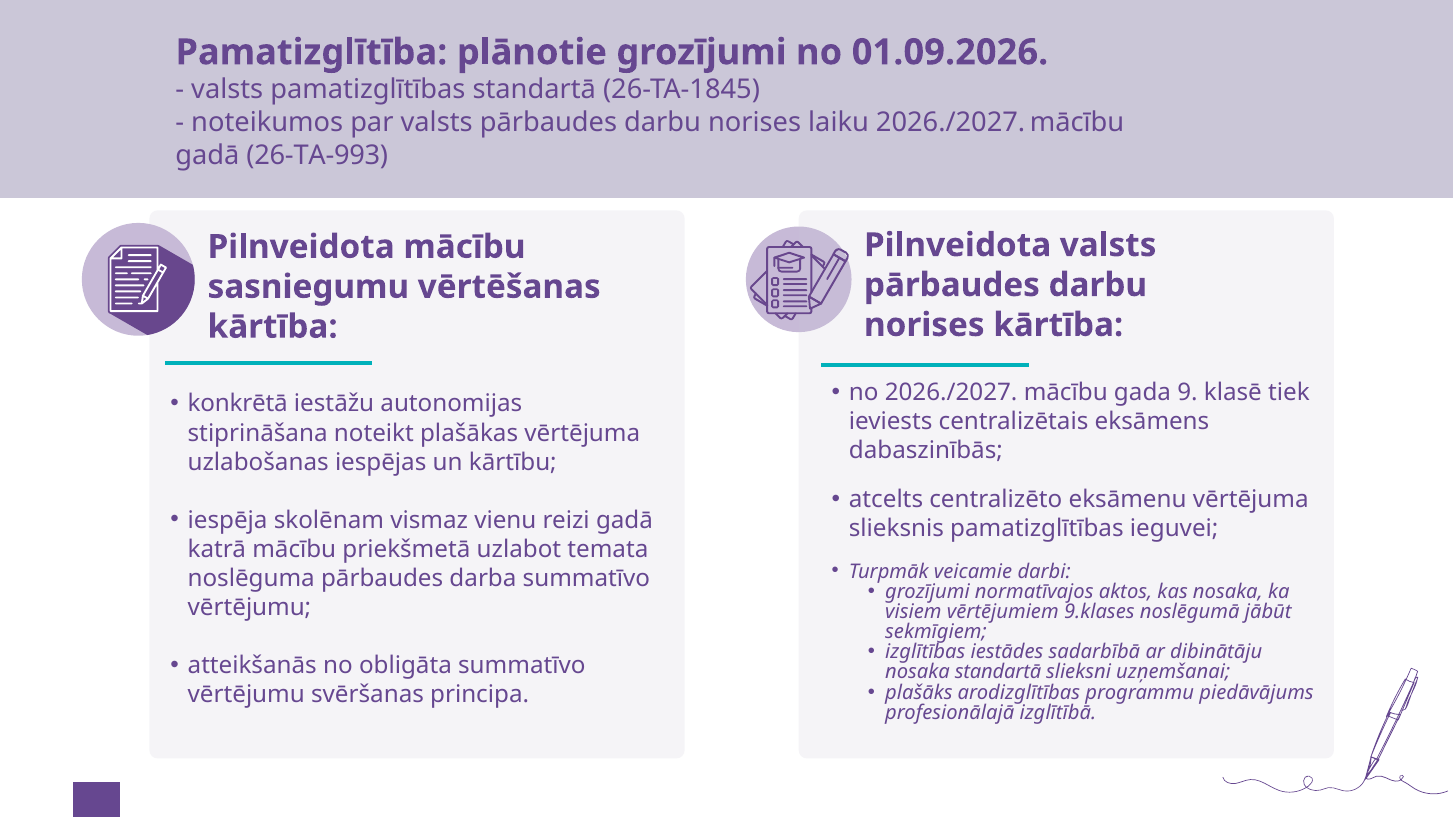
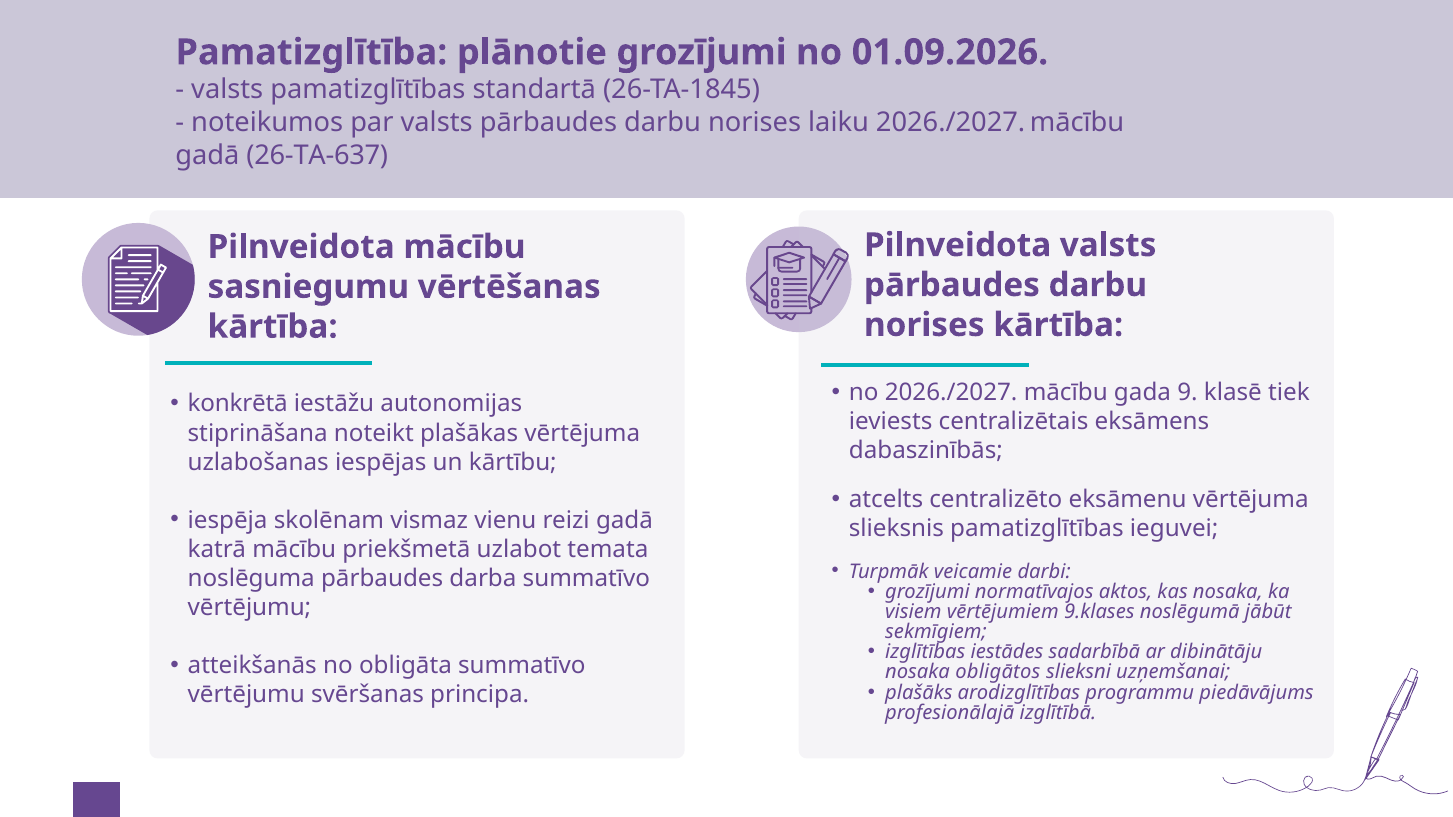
26-TA-993: 26-TA-993 -> 26-TA-637 (317, 155)
nosaka standartā: standartā -> obligātos (998, 673)
